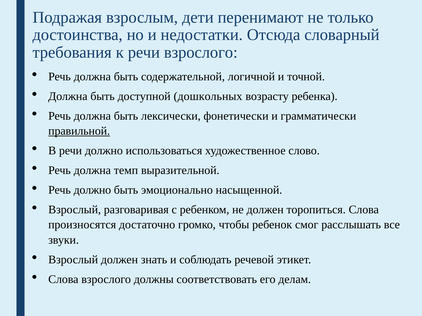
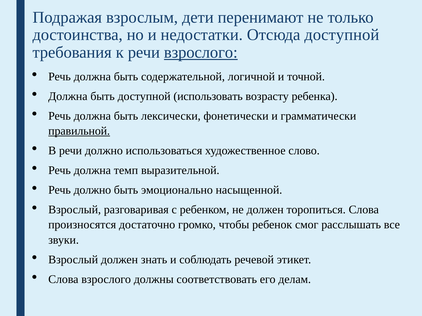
Отсюда словарный: словарный -> доступной (342, 35)
взрослого underline: none -> present (201, 52)
дошкольных: дошкольных -> использовать (208, 96)
